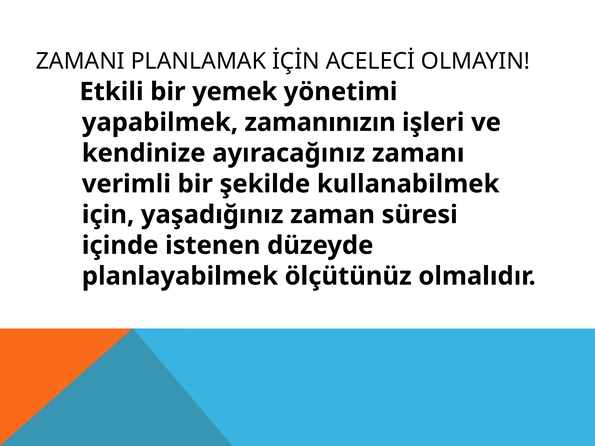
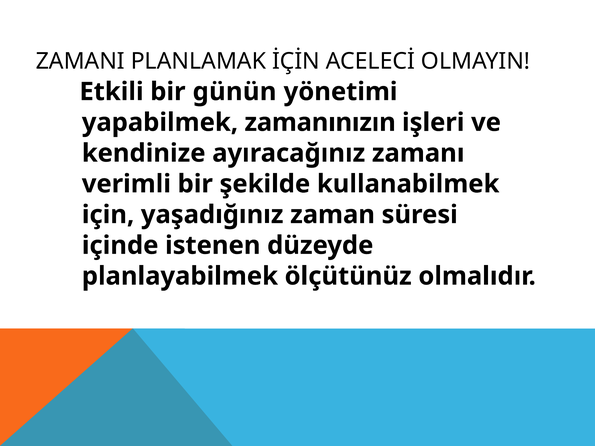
yemek: yemek -> günün (235, 92)
